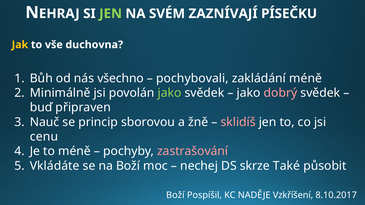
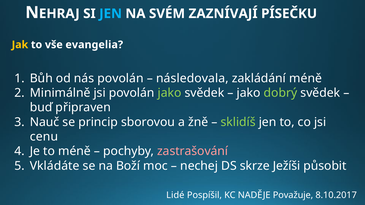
JEN colour: light green -> light blue (111, 14)
duchovna: duchovna -> evangelia (94, 45)
nás všechno: všechno -> povolán (120, 78)
pochybovali: pochybovali -> následovala (192, 78)
dobrý colour: pink -> light green (281, 93)
sklidíš colour: pink -> light green (238, 122)
Také: Také -> Ježíši (287, 166)
Boží: Boží -> Lidé (175, 195)
Vzkříšení: Vzkříšení -> Považuje (293, 195)
